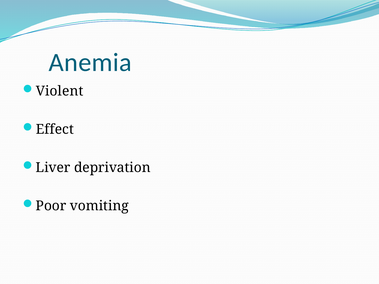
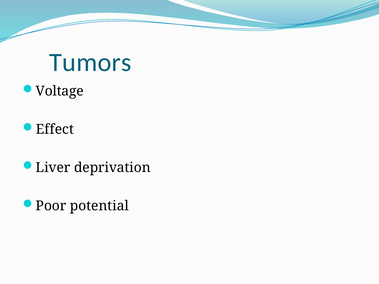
Anemia: Anemia -> Tumors (90, 63)
Violent: Violent -> Voltage (60, 91)
vomiting: vomiting -> potential (99, 206)
